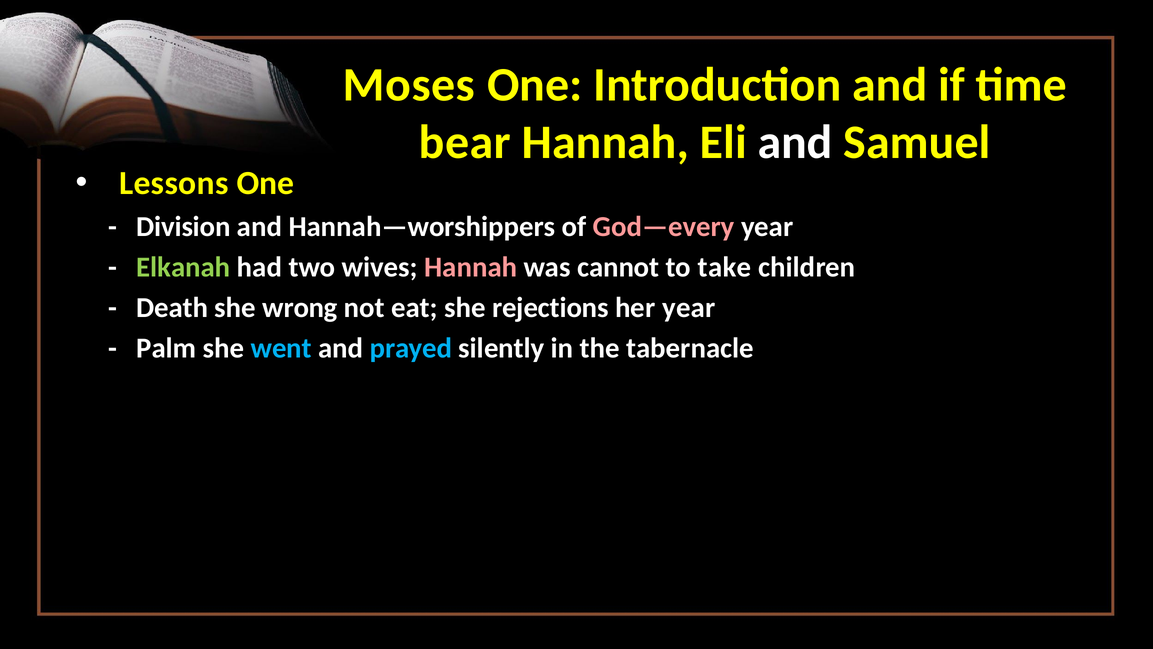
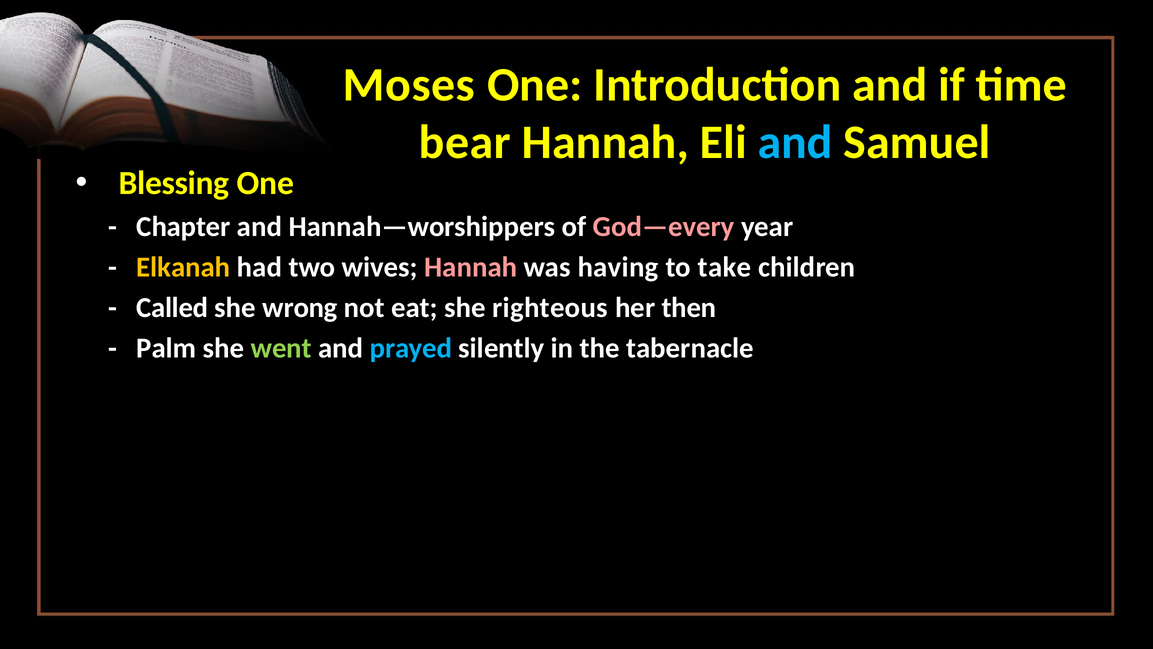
and colour: white -> light blue (795, 142)
Lessons: Lessons -> Blessing (174, 183)
Division: Division -> Chapter (183, 226)
Elkanah colour: light green -> yellow (183, 267)
cannot: cannot -> having (618, 267)
Death: Death -> Called (172, 308)
rejections: rejections -> righteous (550, 308)
her year: year -> then (689, 308)
went colour: light blue -> light green (281, 348)
